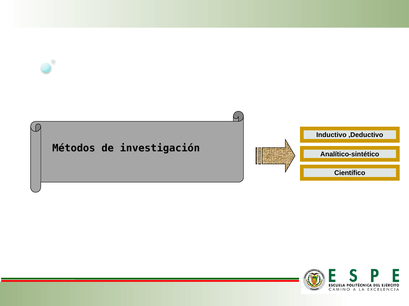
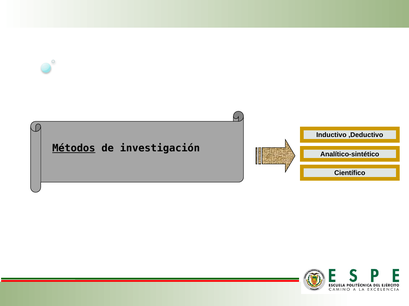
Métodos underline: none -> present (74, 149)
